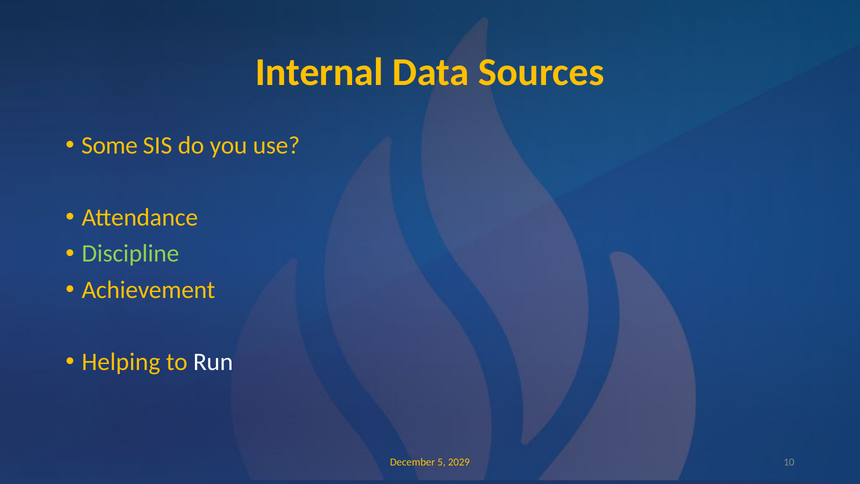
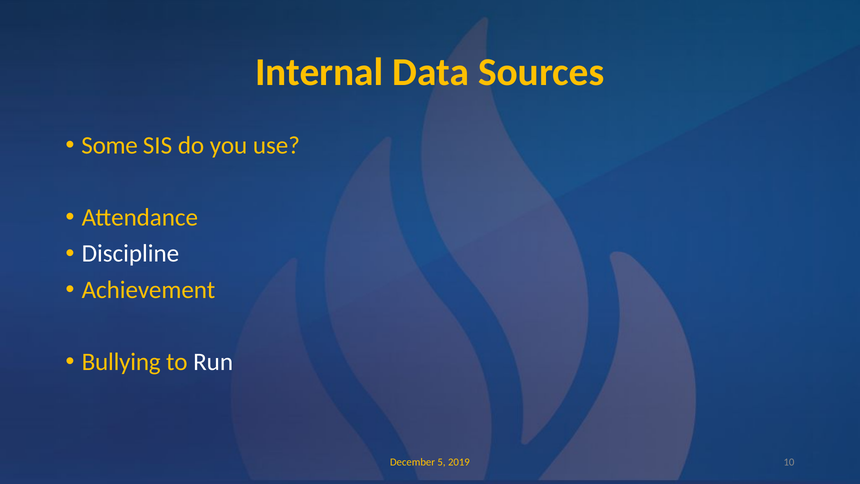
Discipline colour: light green -> white (130, 254)
Helping: Helping -> Bullying (121, 362)
2029: 2029 -> 2019 (459, 462)
